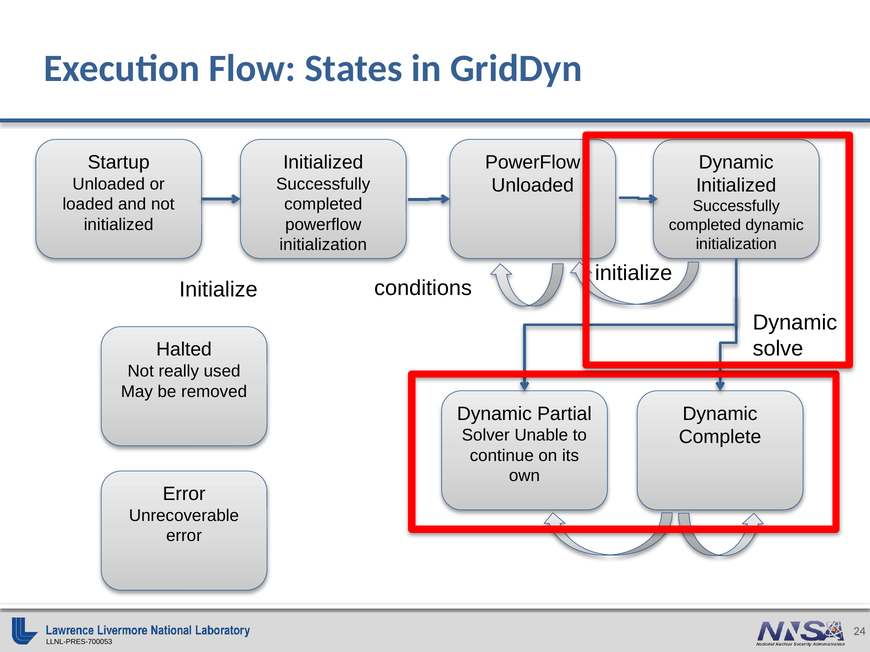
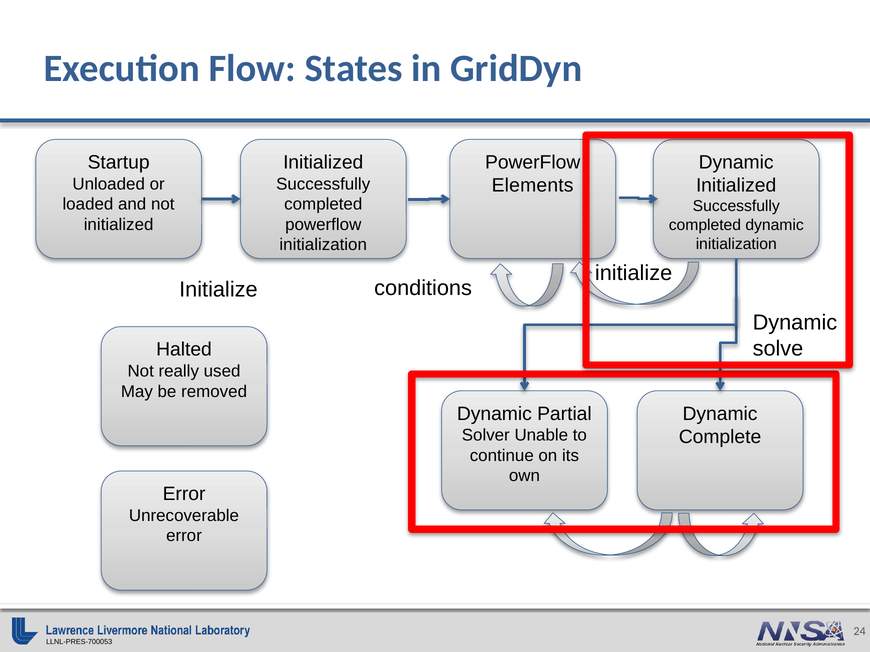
Unloaded: Unloaded -> Elements (533, 186)
